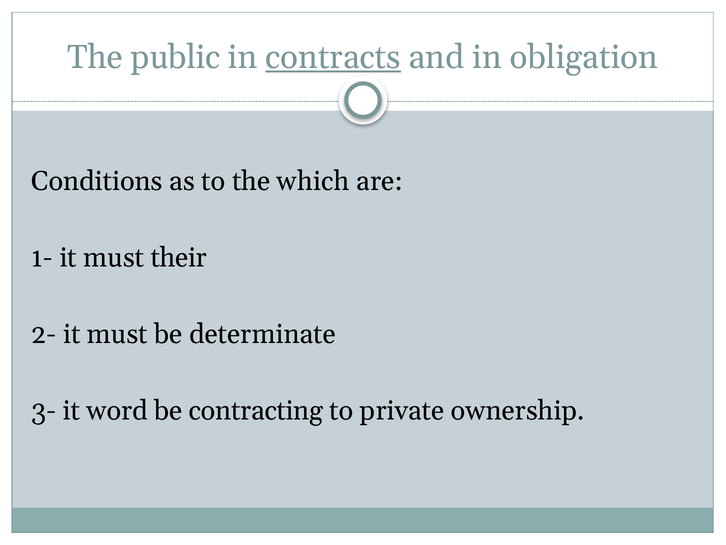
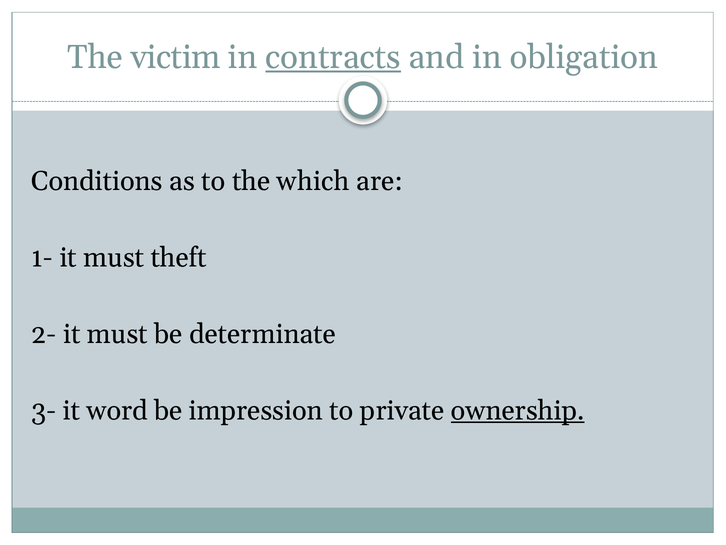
public: public -> victim (176, 57)
their: their -> theft (179, 258)
contracting: contracting -> impression (256, 410)
ownership underline: none -> present (518, 410)
